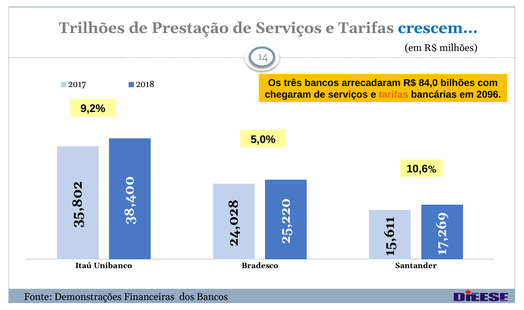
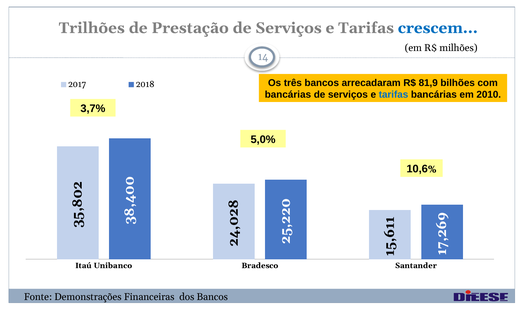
84,0: 84,0 -> 81,9 (428, 83)
chegaram: chegaram -> bancárias (288, 94)
tarifas colour: orange -> blue (393, 94)
2096: 2096 -> 2010 (489, 94)
9,2%: 9,2% -> 3,7% (93, 108)
